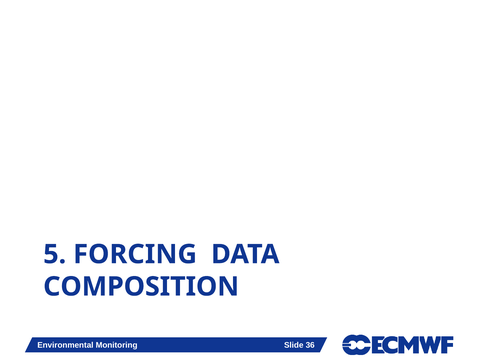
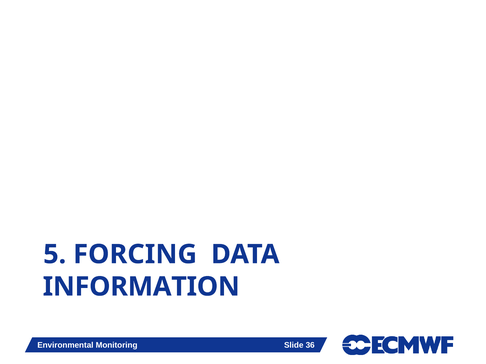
COMPOSITION: COMPOSITION -> INFORMATION (141, 287)
